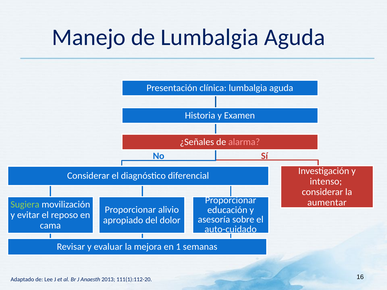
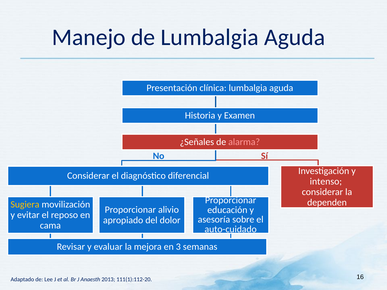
aumentar: aumentar -> dependen (327, 203)
Sugiera colour: light green -> yellow (25, 205)
1: 1 -> 3 (178, 247)
